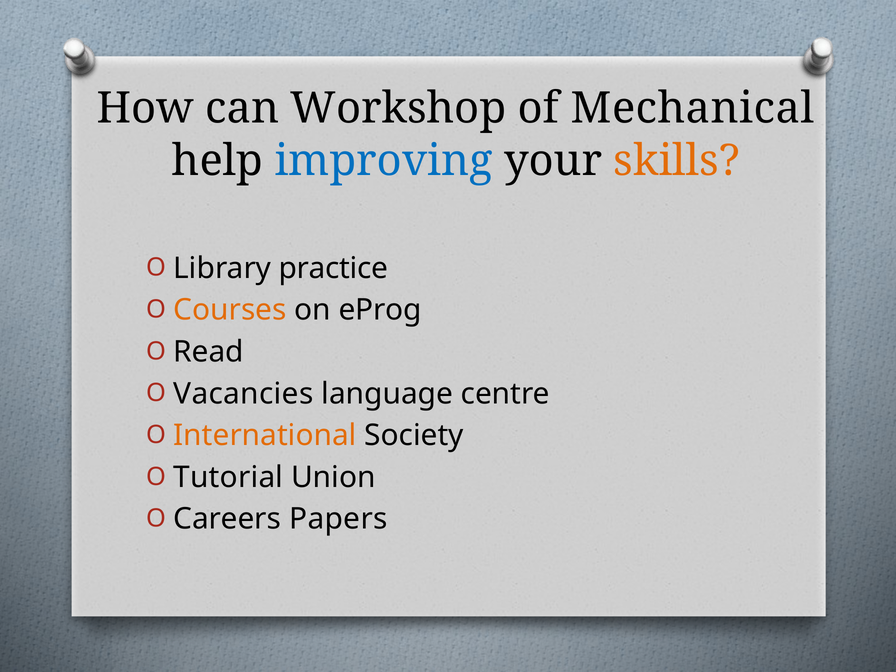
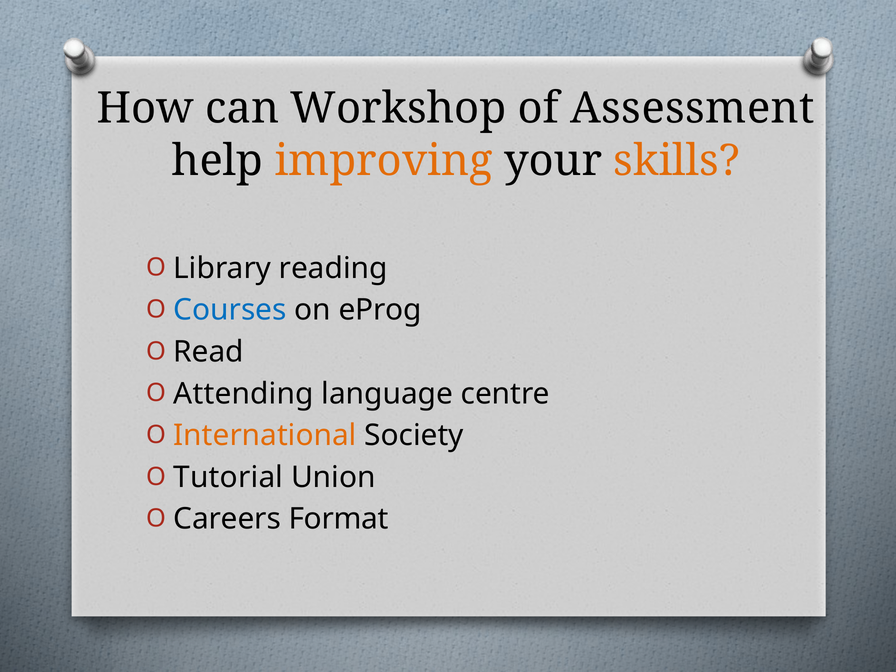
Mechanical: Mechanical -> Assessment (692, 109)
improving colour: blue -> orange (384, 161)
practice: practice -> reading (333, 268)
Courses colour: orange -> blue (230, 310)
Vacancies: Vacancies -> Attending (243, 394)
Papers: Papers -> Format (339, 519)
